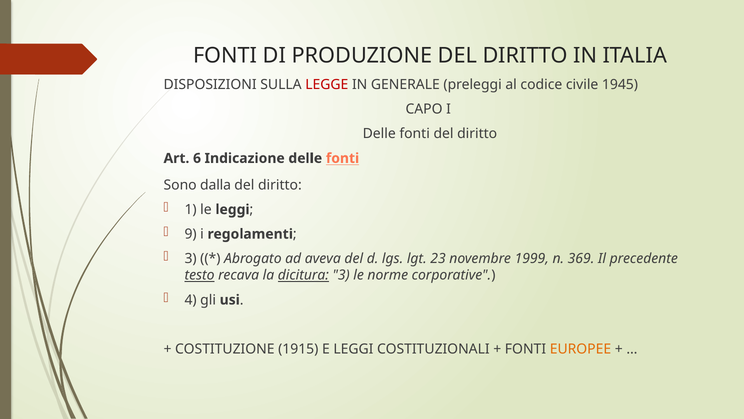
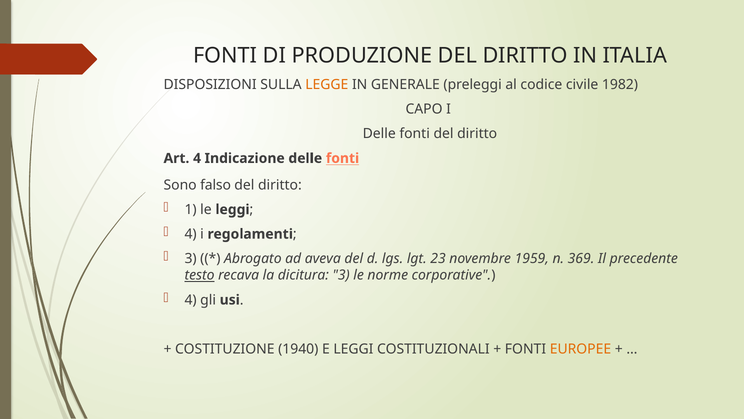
LEGGE colour: red -> orange (327, 85)
1945: 1945 -> 1982 (620, 85)
Art 6: 6 -> 4 (197, 158)
dalla: dalla -> falso (216, 185)
9: 9 -> 4 (191, 234)
1999: 1999 -> 1959 (532, 258)
dicitura underline: present -> none (303, 275)
1915: 1915 -> 1940 (298, 349)
